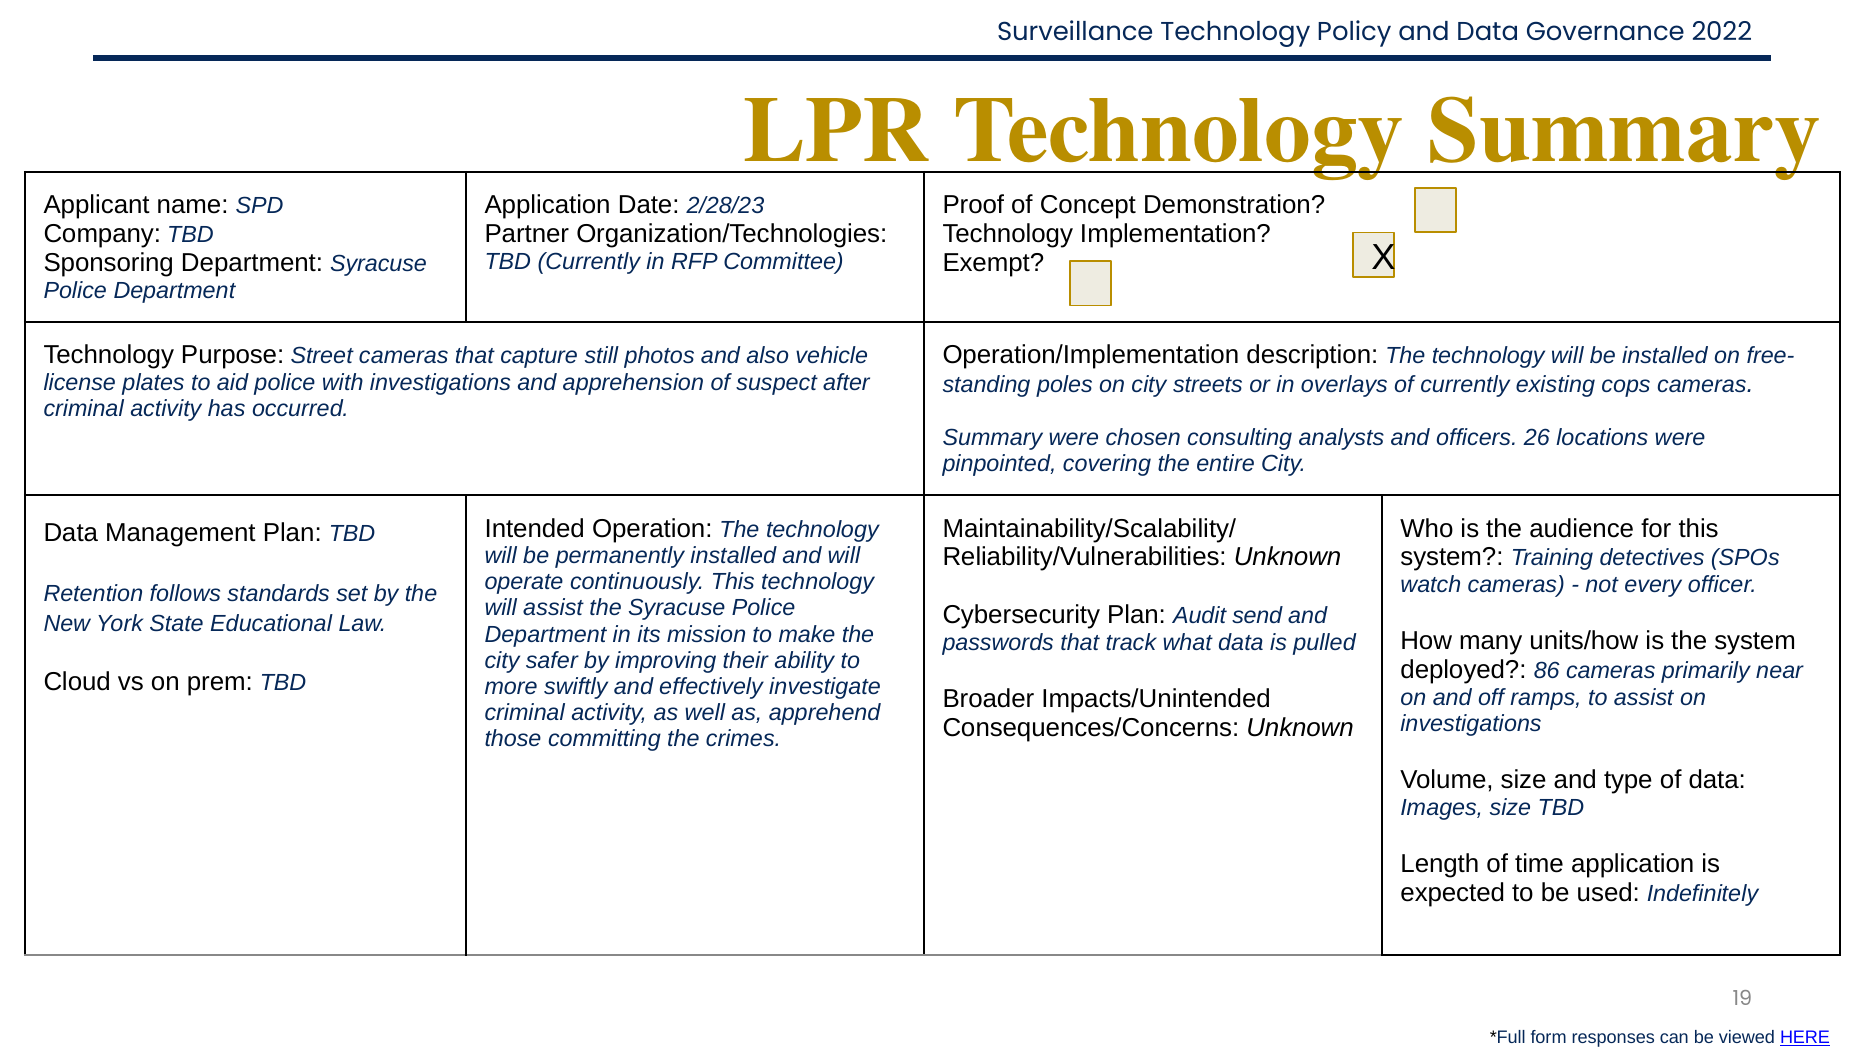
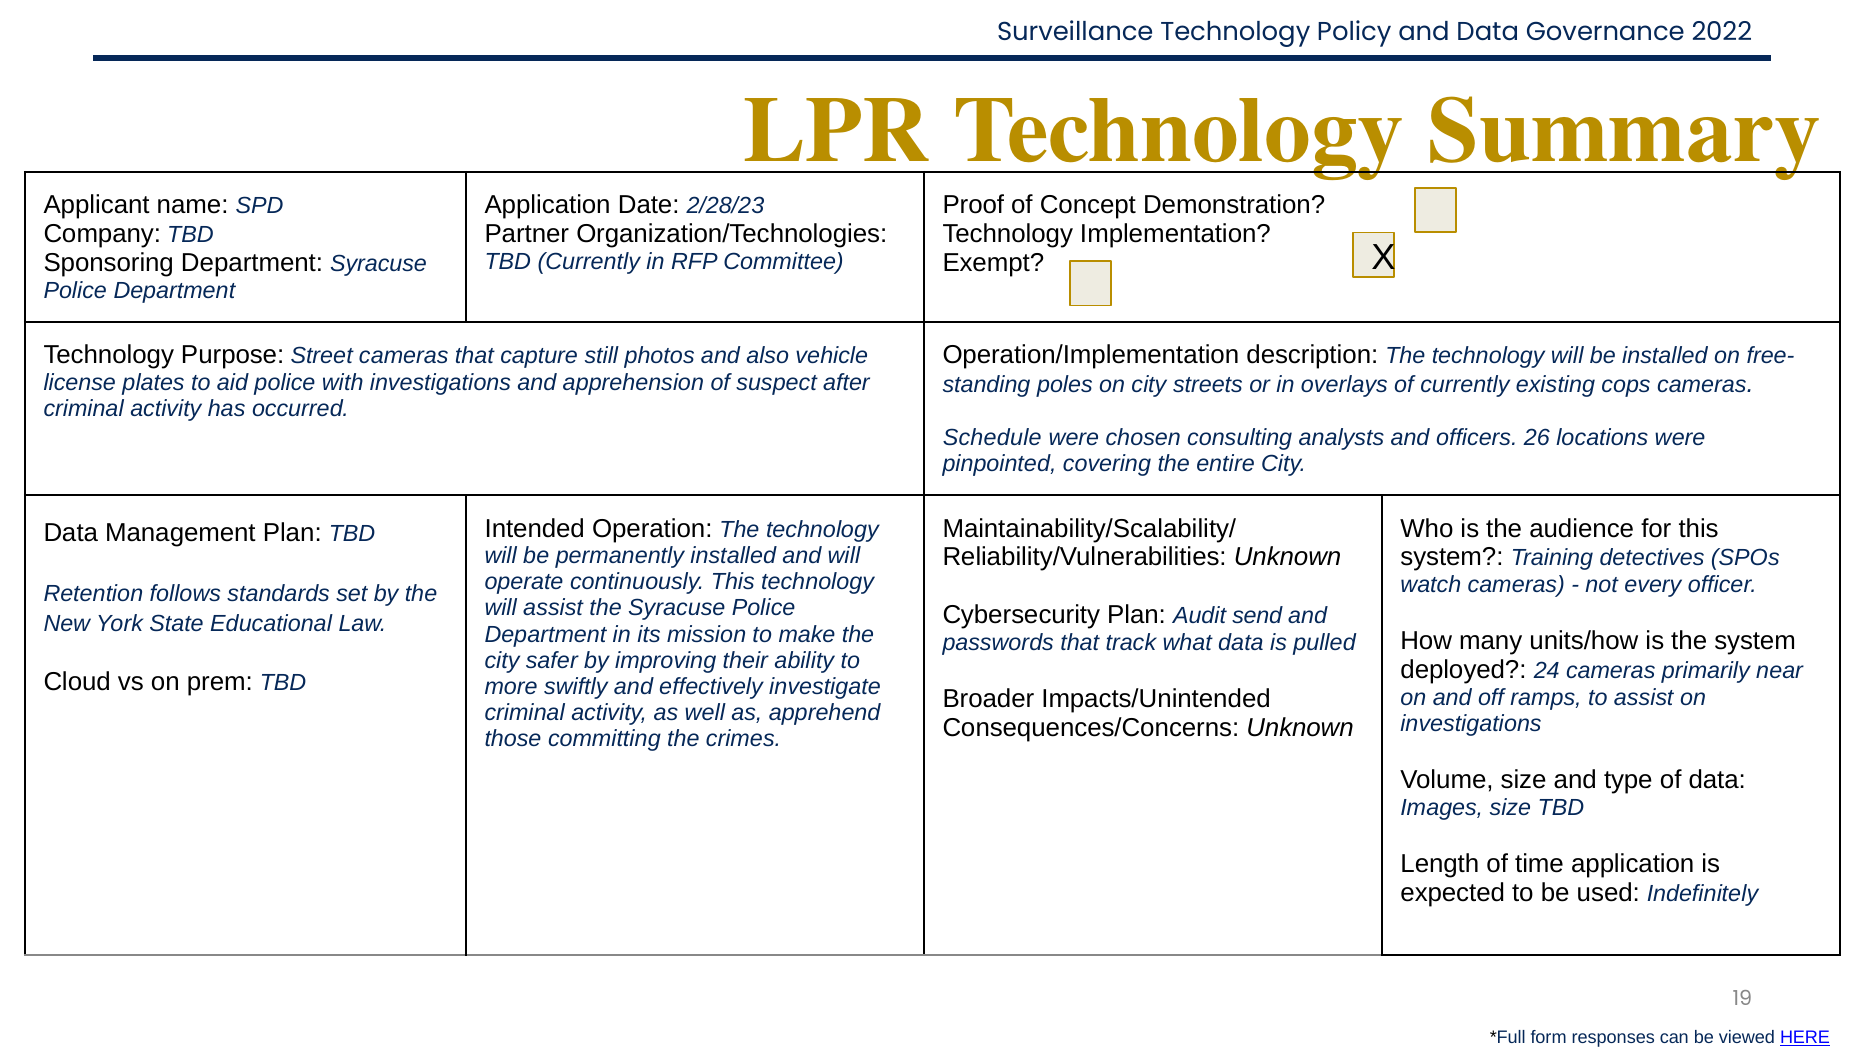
Summary: Summary -> Schedule (992, 438)
86: 86 -> 24 (1547, 671)
